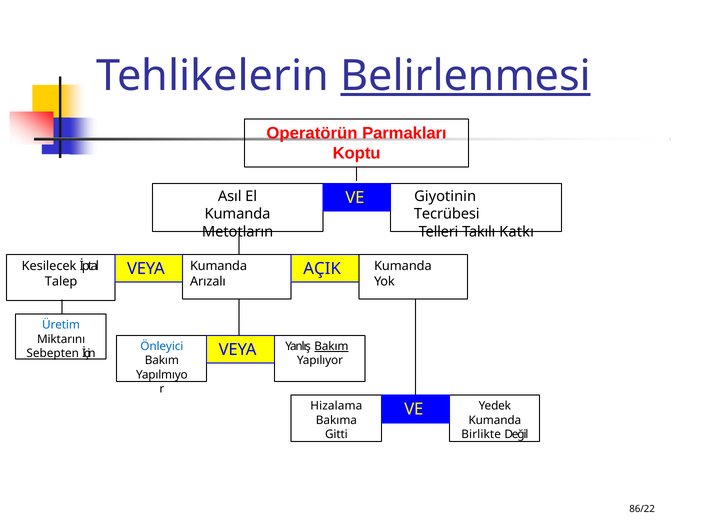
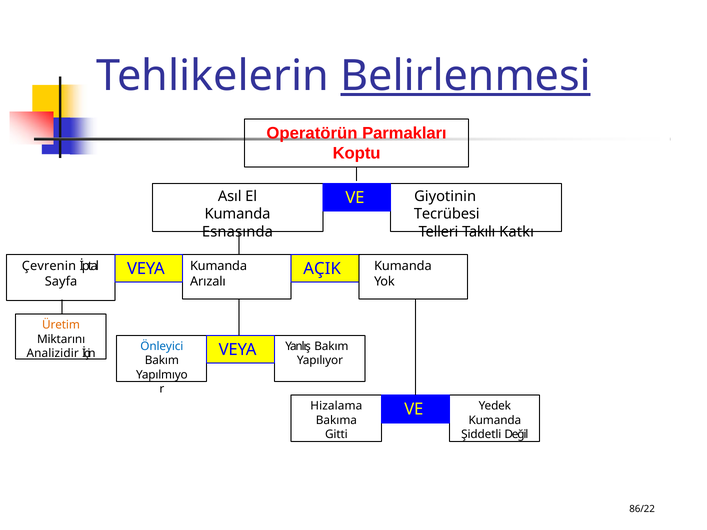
Metotların: Metotların -> Esnasında (237, 232)
Kesilecek: Kesilecek -> Çevrenin (49, 266)
Talep: Talep -> Sayfa (61, 281)
Üretim colour: blue -> orange (61, 325)
Bakım underline: present -> none (331, 347)
Sebepten: Sebepten -> Analizidir (53, 353)
Birlikte: Birlikte -> Şiddetli (481, 435)
